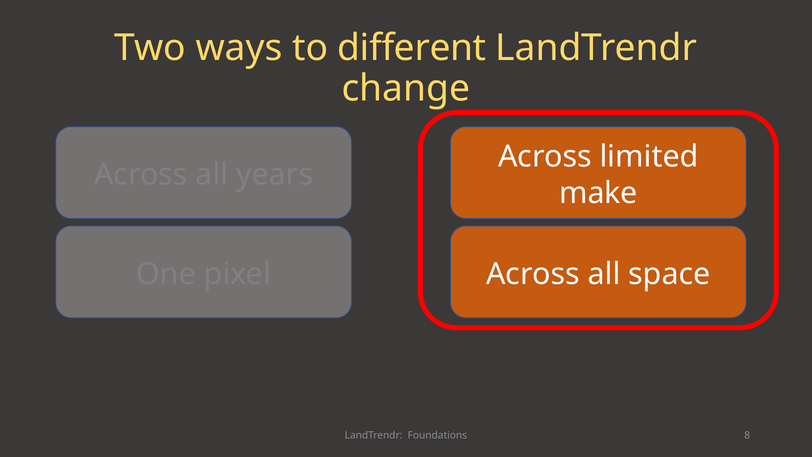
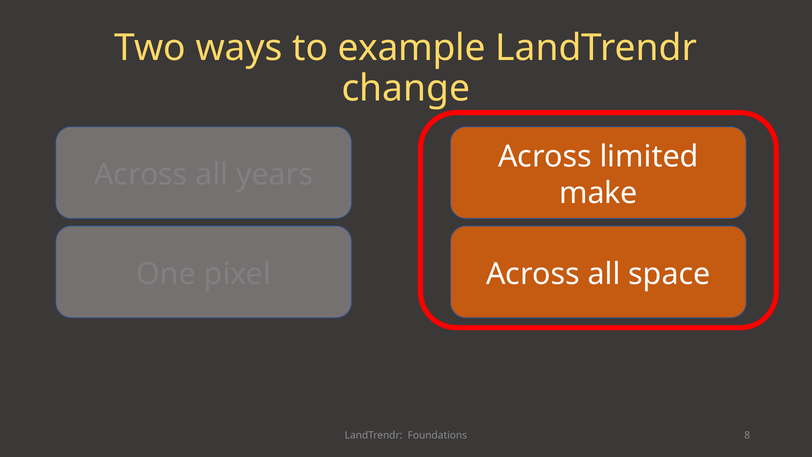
different: different -> example (412, 48)
